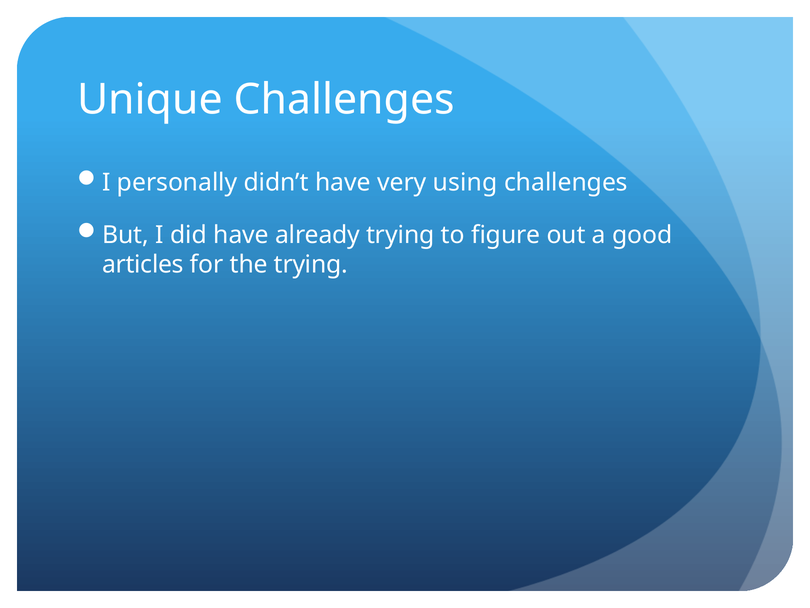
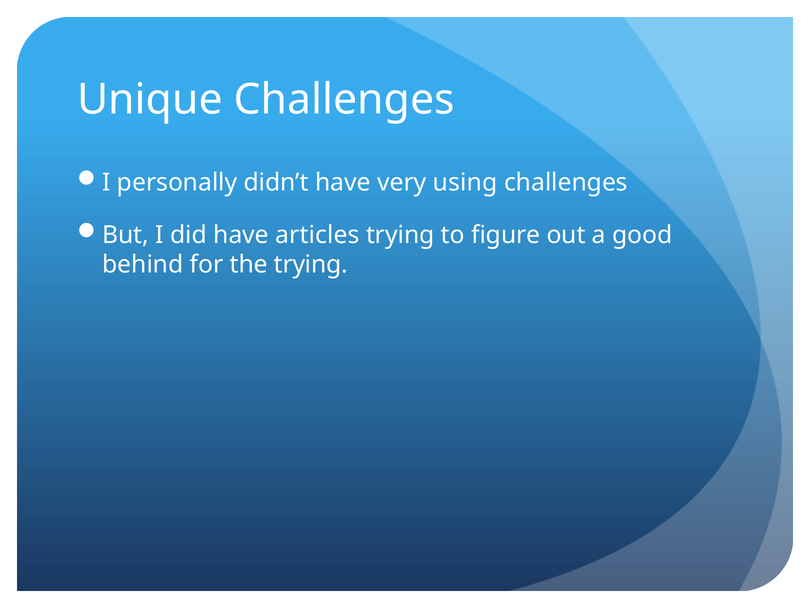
already: already -> articles (317, 235)
articles: articles -> behind (143, 265)
